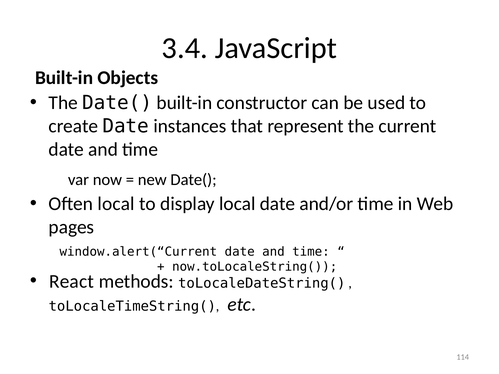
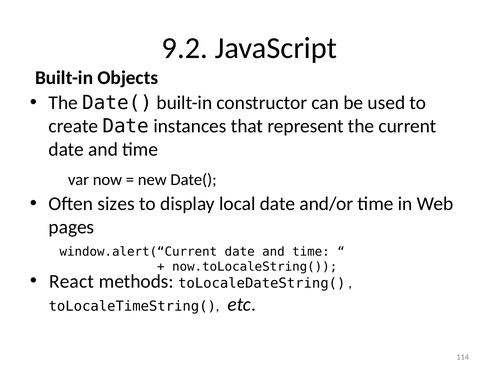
3.4: 3.4 -> 9.2 (185, 48)
Often local: local -> sizes (116, 204)
